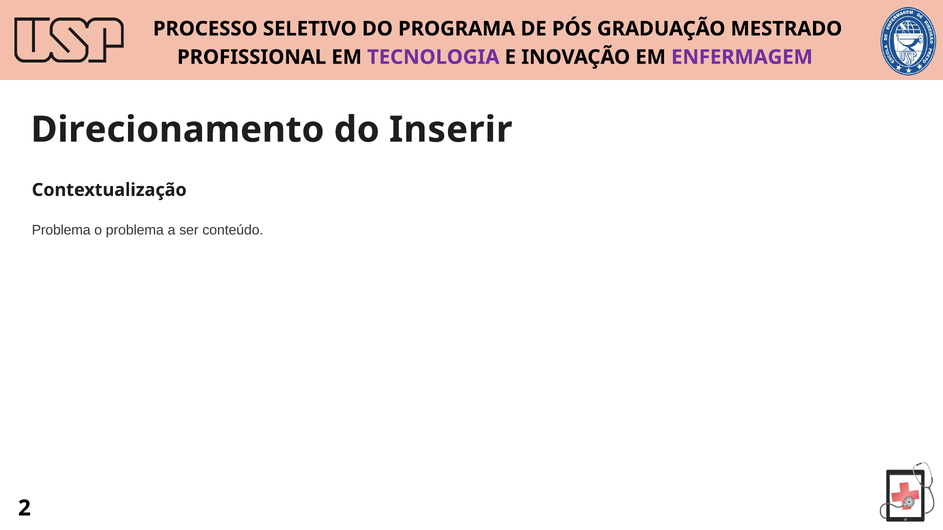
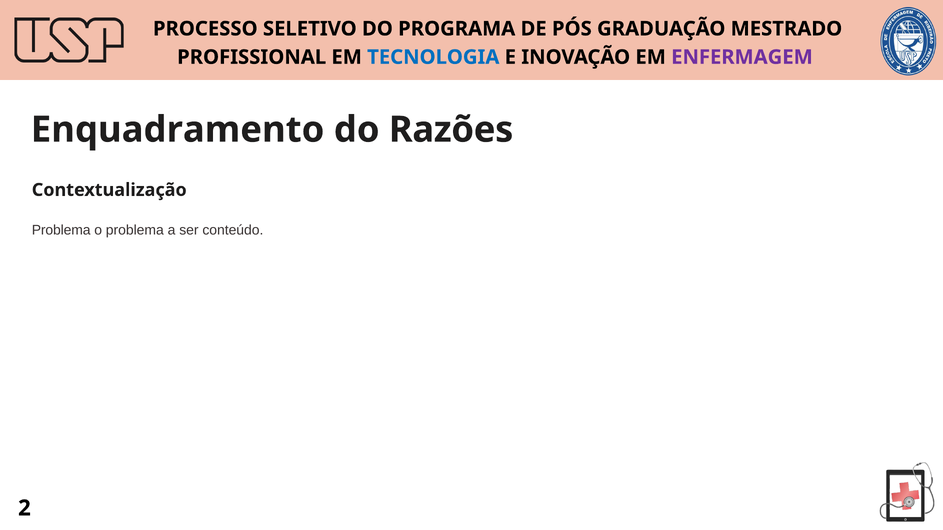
TECNOLOGIA colour: purple -> blue (433, 57)
Direcionamento: Direcionamento -> Enquadramento (178, 130)
Inserir: Inserir -> Razões (451, 130)
